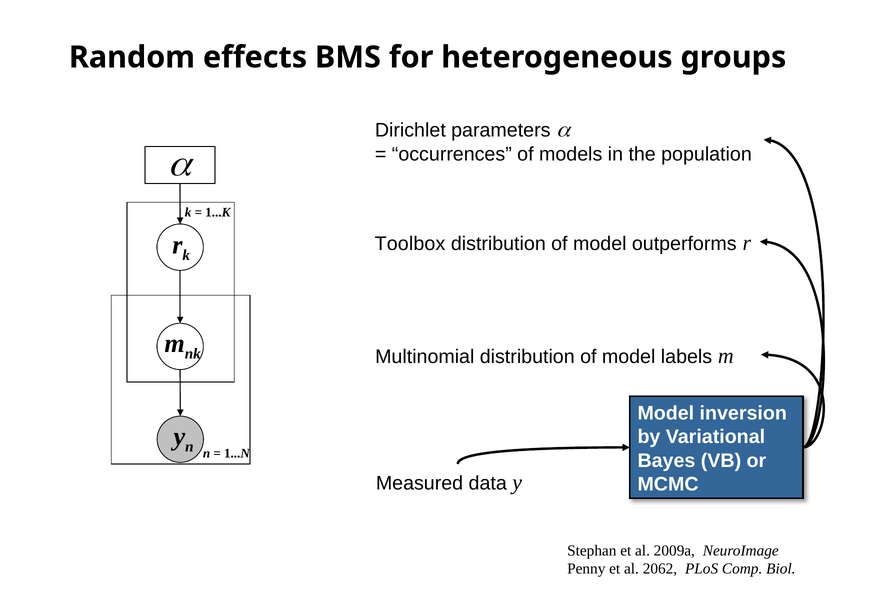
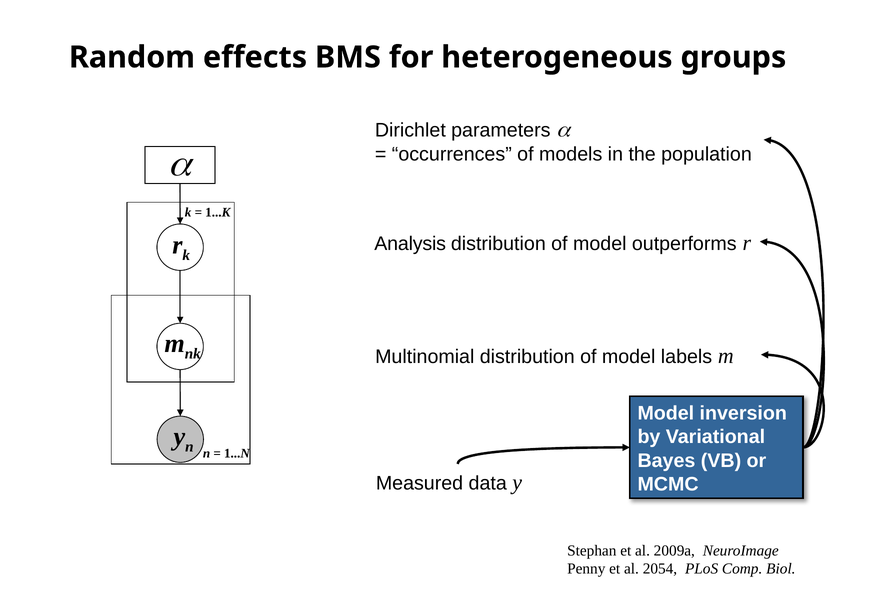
Toolbox: Toolbox -> Analysis (410, 244)
2062: 2062 -> 2054 (660, 568)
